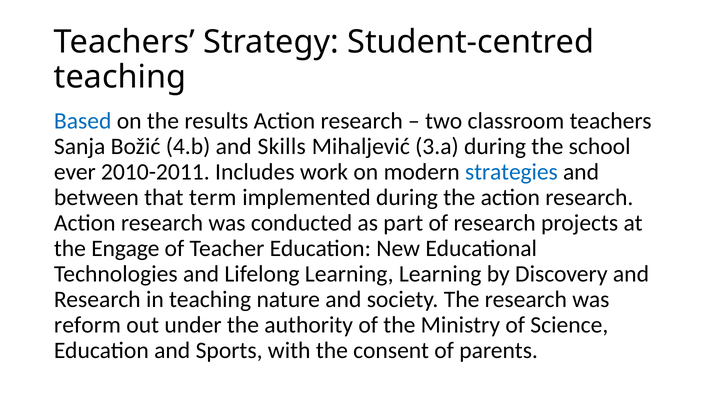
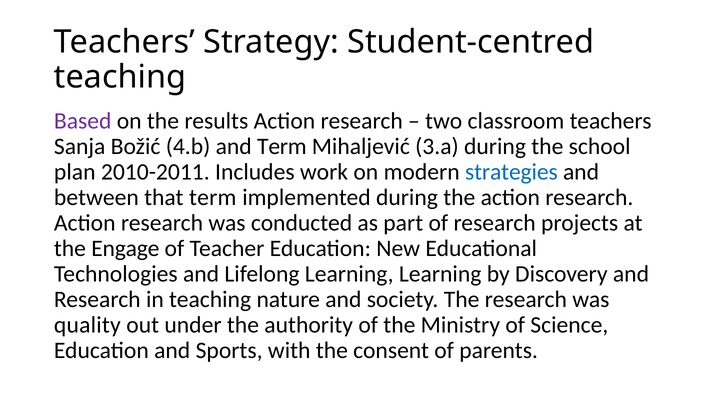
Based colour: blue -> purple (83, 121)
and Skills: Skills -> Term (282, 147)
ever: ever -> plan (75, 172)
reform: reform -> quality (87, 325)
